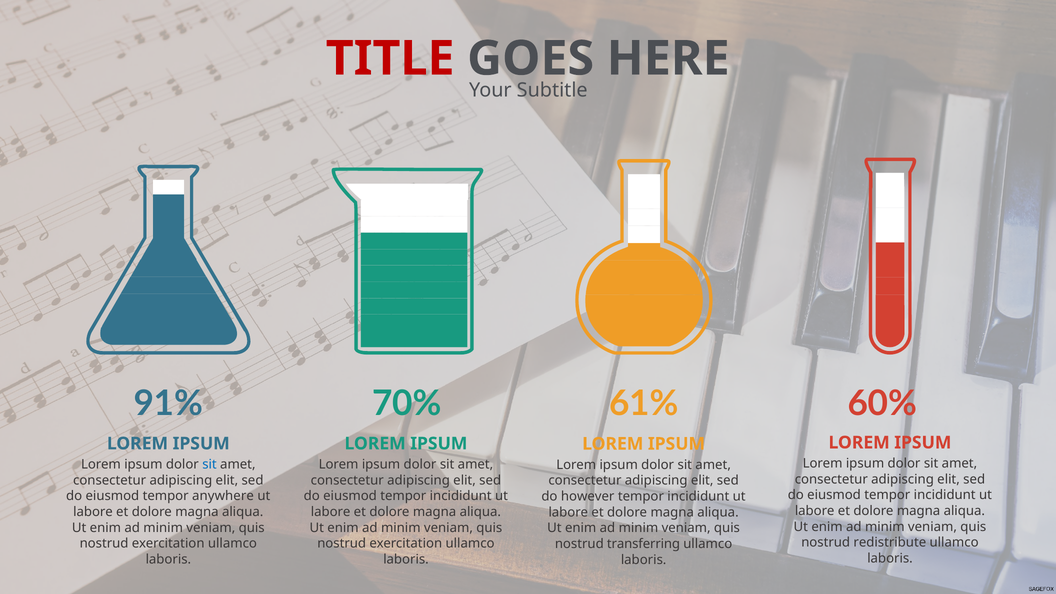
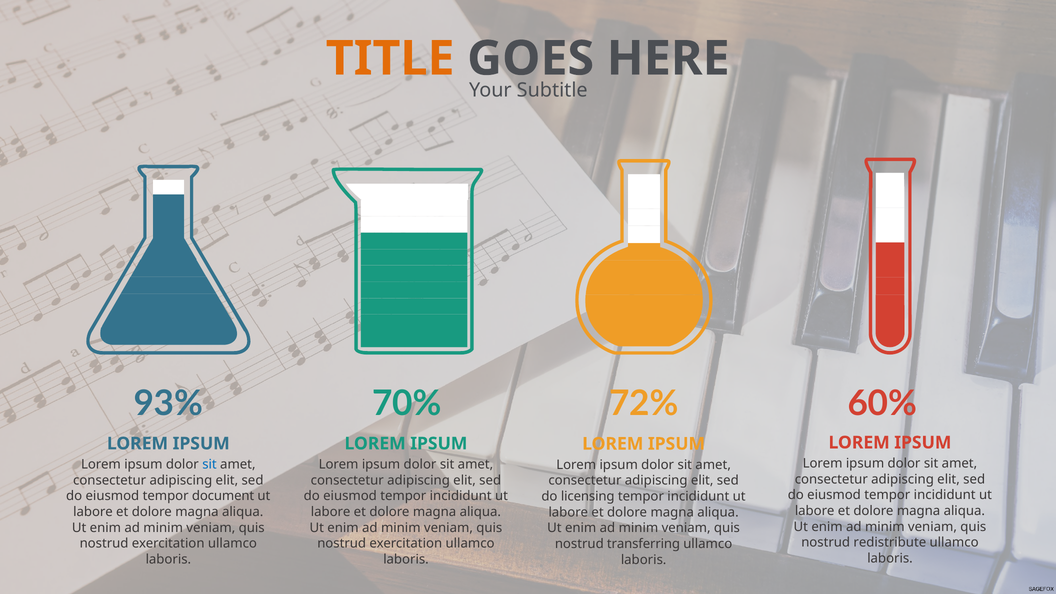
TITLE colour: red -> orange (390, 59)
91%: 91% -> 93% (168, 404)
61%: 61% -> 72% (644, 404)
anywhere: anywhere -> document (223, 496)
however: however -> licensing (588, 496)
